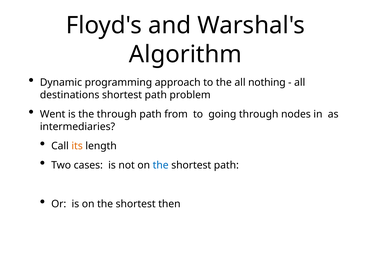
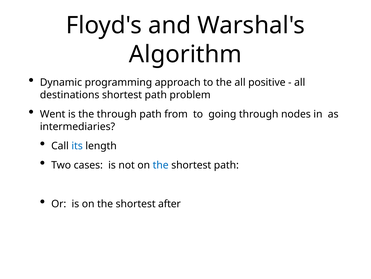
nothing: nothing -> positive (267, 82)
its colour: orange -> blue (77, 146)
then: then -> after (169, 203)
